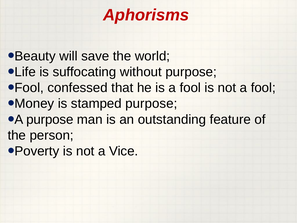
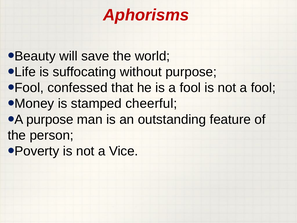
stamped purpose: purpose -> cheerful (151, 104)
